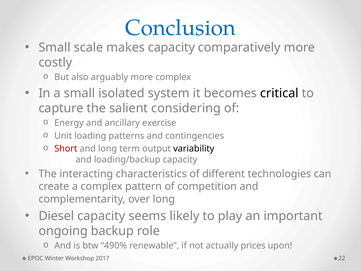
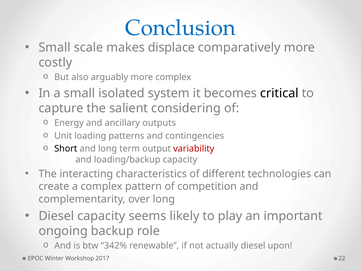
makes capacity: capacity -> displace (171, 47)
exercise: exercise -> outputs (159, 123)
Short colour: red -> black (66, 149)
variability colour: black -> red (194, 149)
490%: 490% -> 342% (114, 246)
actually prices: prices -> diesel (253, 246)
